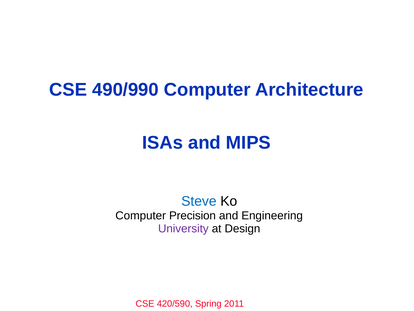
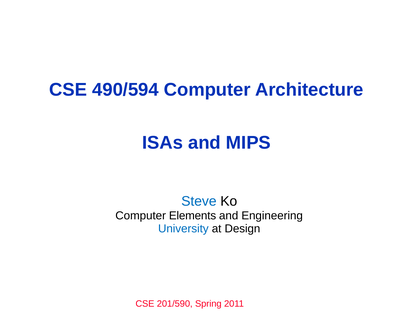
490/990: 490/990 -> 490/594 (125, 90)
Precision: Precision -> Elements (193, 215)
University colour: purple -> blue (183, 228)
420/590: 420/590 -> 201/590 (175, 303)
